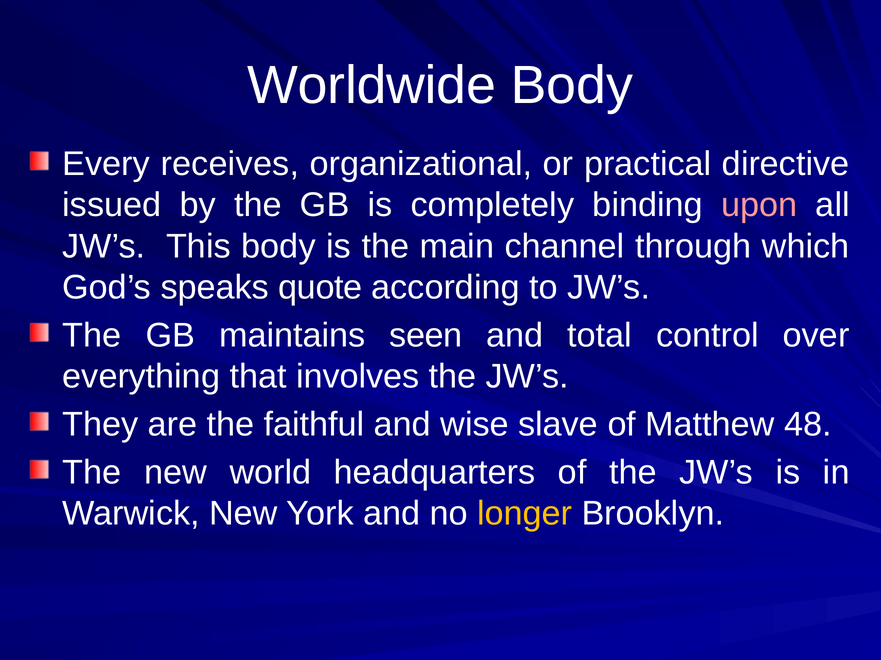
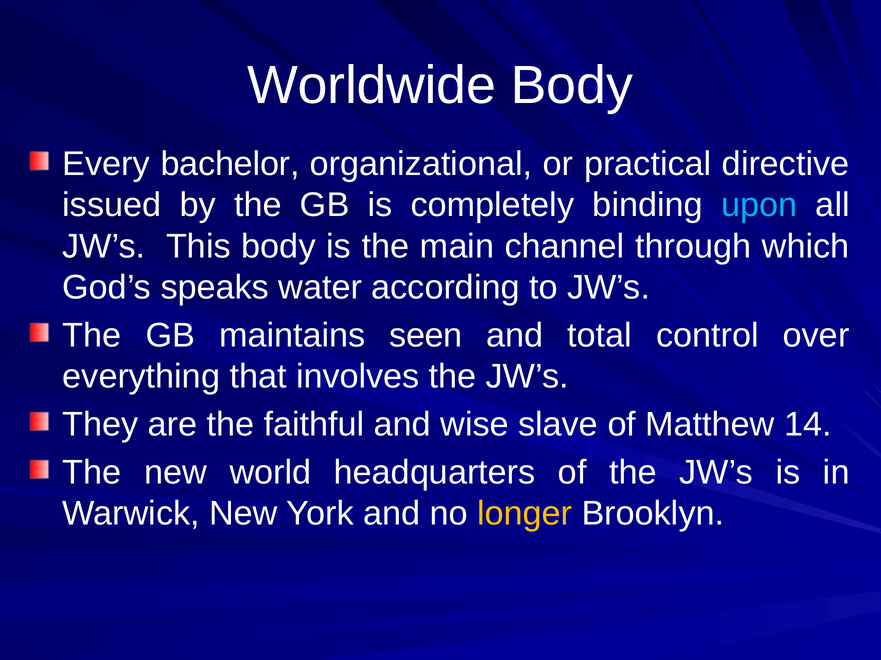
receives: receives -> bachelor (230, 164)
upon colour: pink -> light blue (759, 205)
quote: quote -> water (320, 288)
48: 48 -> 14 (808, 425)
